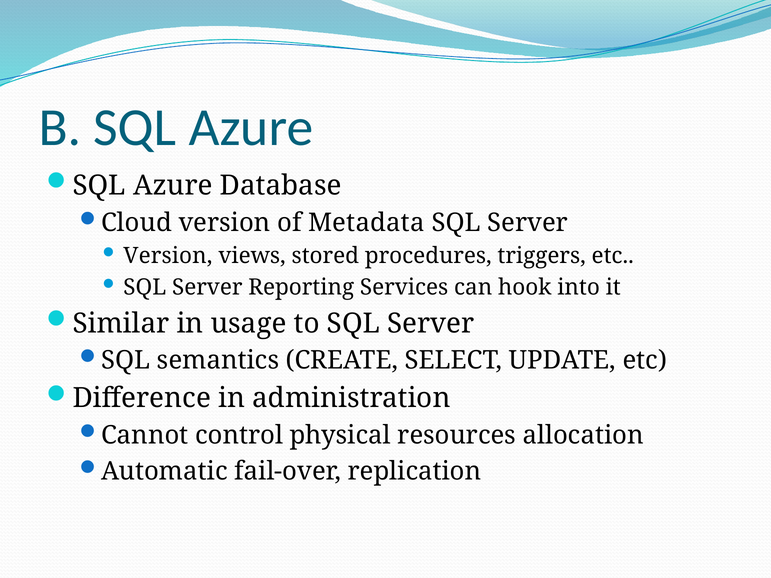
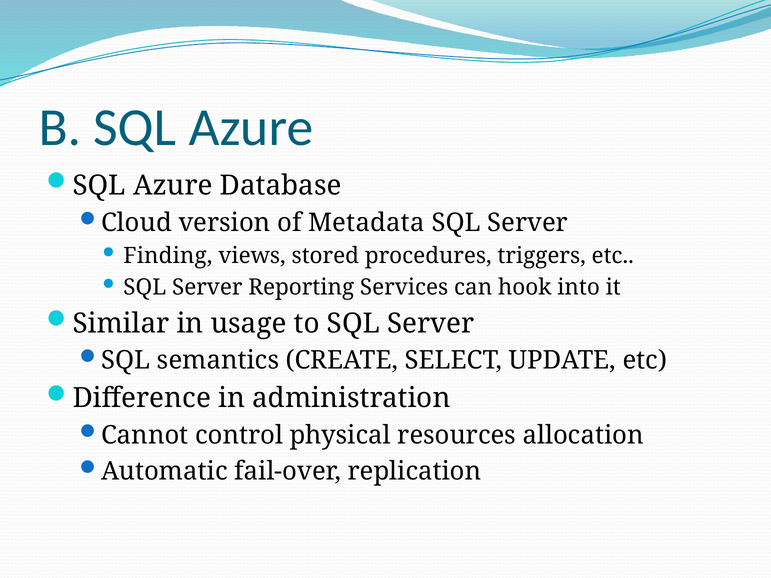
Version: Version -> Finding (168, 256)
